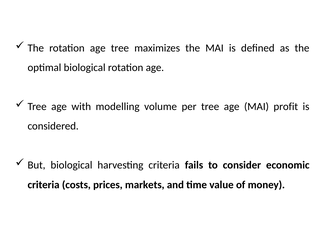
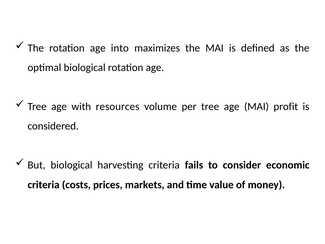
age tree: tree -> into (120, 48)
modelling: modelling -> resources (118, 106)
